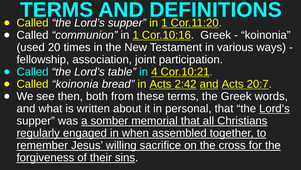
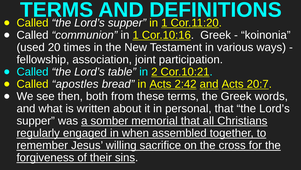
4: 4 -> 2 (154, 72)
Called koinonia: koinonia -> apostles (75, 84)
Lord’s underline: present -> none (274, 108)
